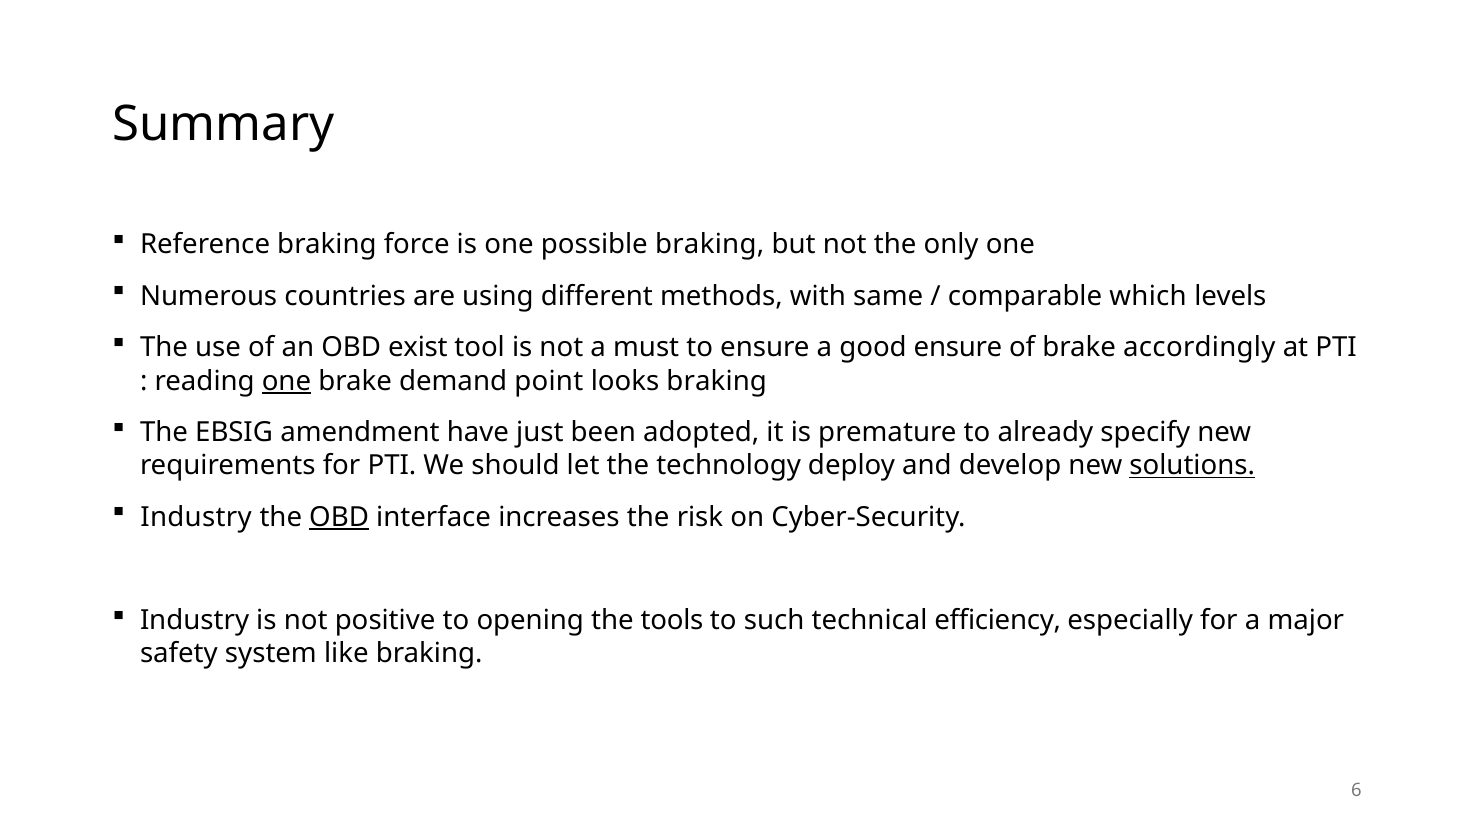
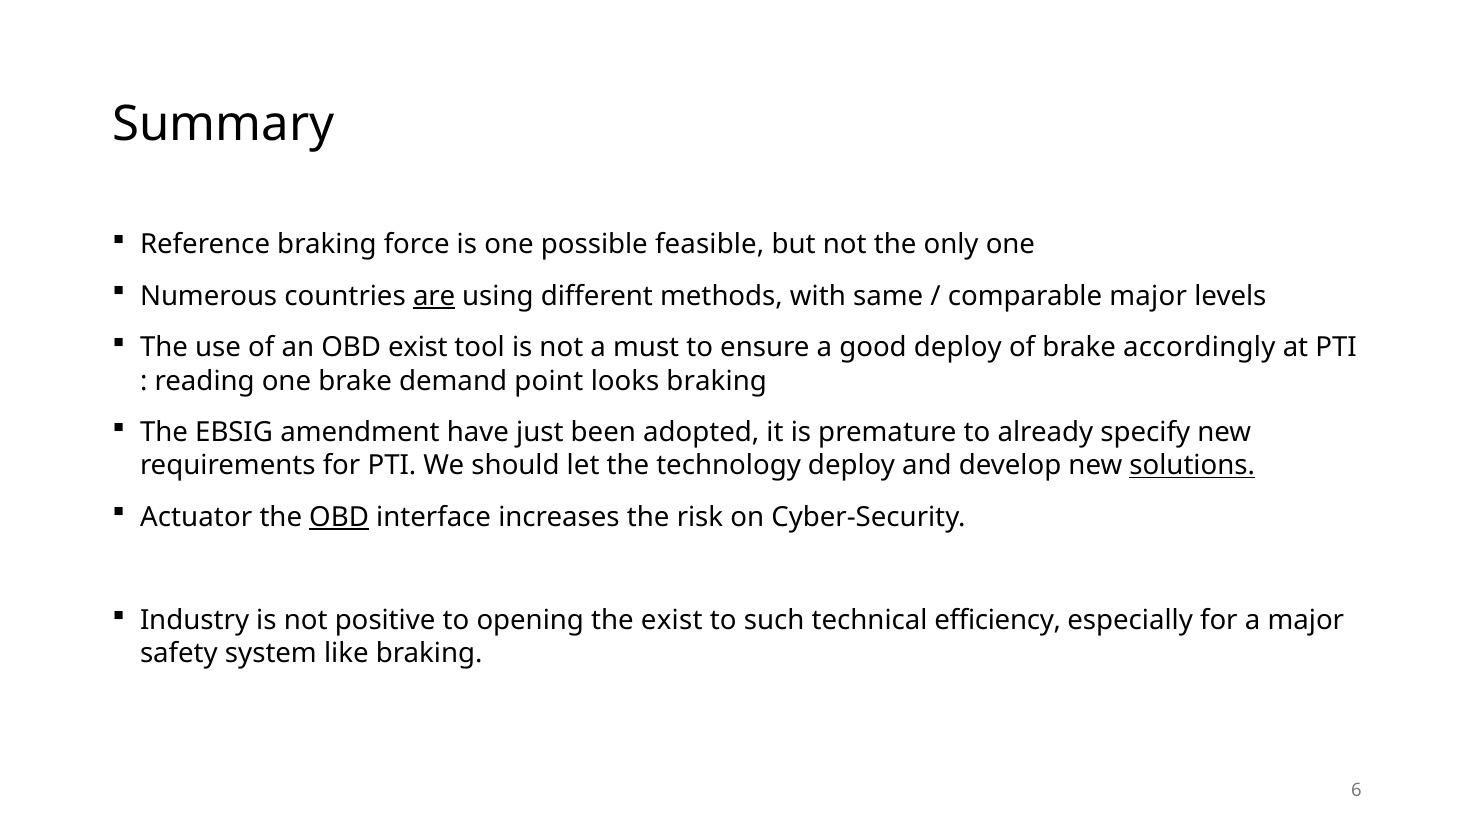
possible braking: braking -> feasible (710, 245)
are underline: none -> present (434, 296)
comparable which: which -> major (1148, 296)
good ensure: ensure -> deploy (958, 348)
one underline: present -> none (286, 381)
Industry: Industry -> Actuator (196, 517)
the tools: tools -> exist (672, 621)
